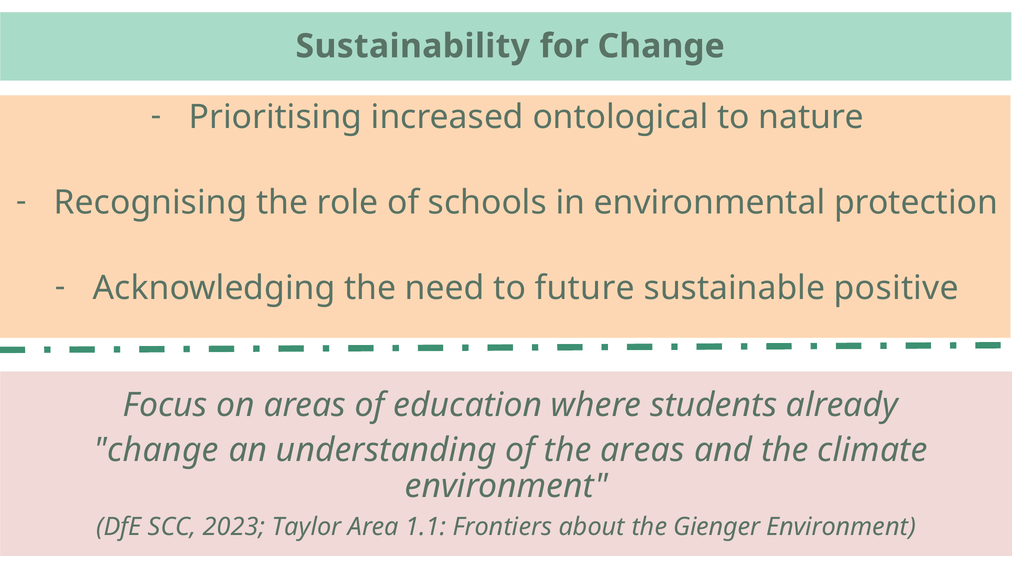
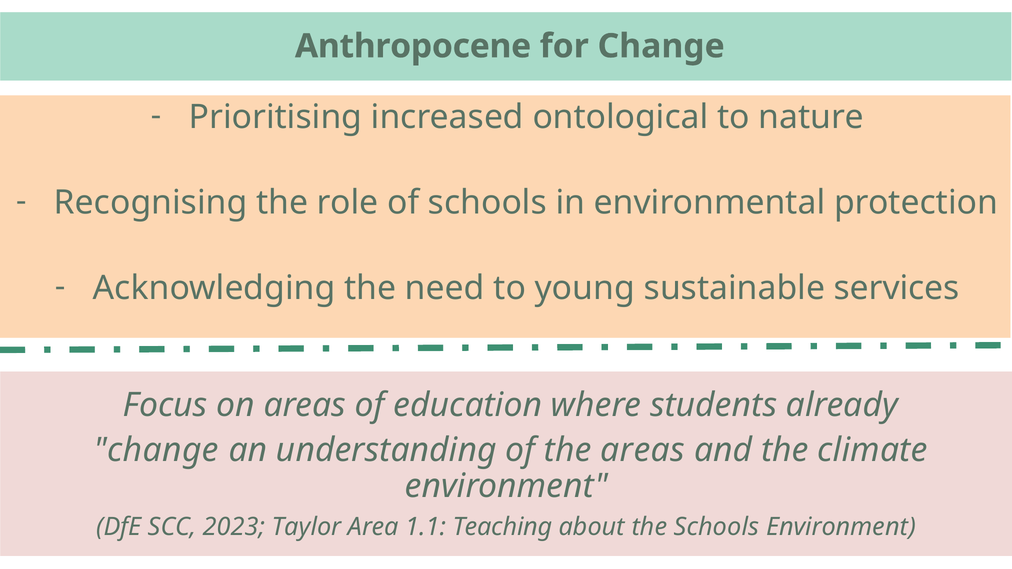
Sustainability: Sustainability -> Anthropocene (413, 46)
future: future -> young (585, 288)
positive: positive -> services (897, 288)
Frontiers: Frontiers -> Teaching (502, 527)
the Gienger: Gienger -> Schools (717, 527)
